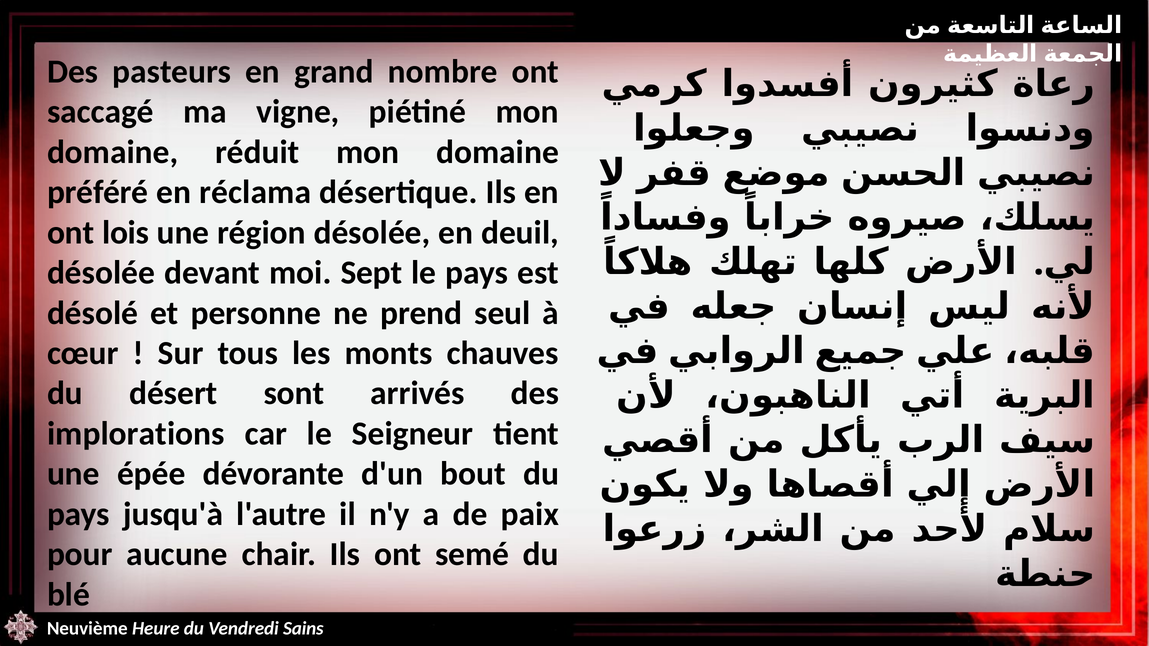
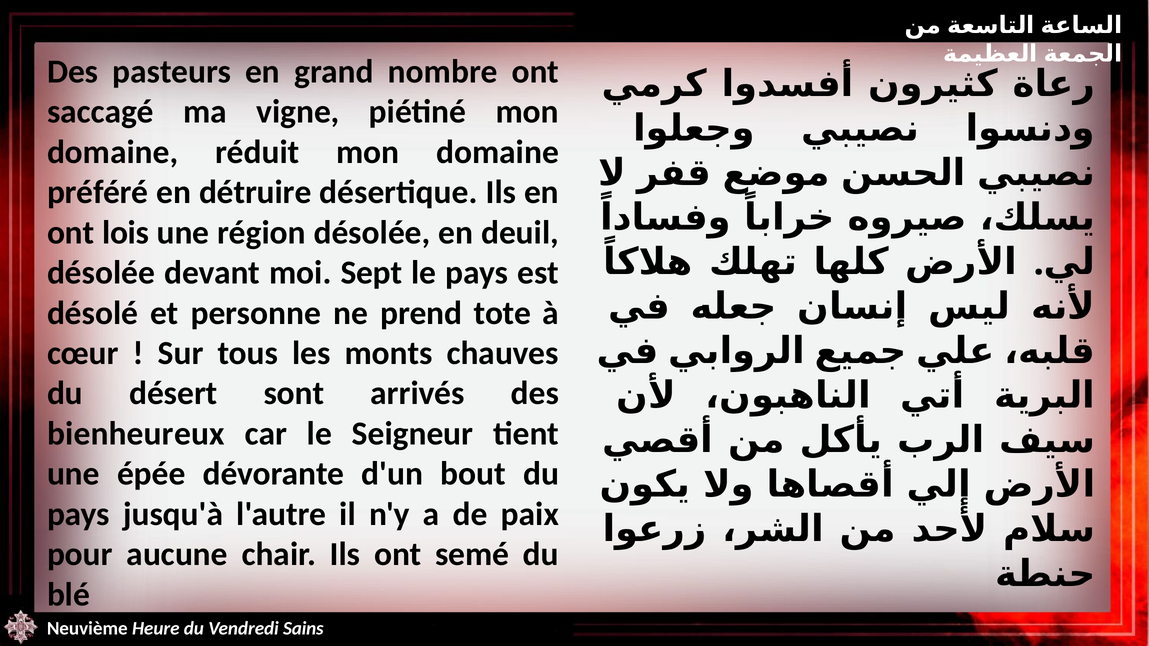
réclama: réclama -> détruire (255, 192)
seul: seul -> tote (502, 313)
implorations: implorations -> bienheureux (136, 434)
